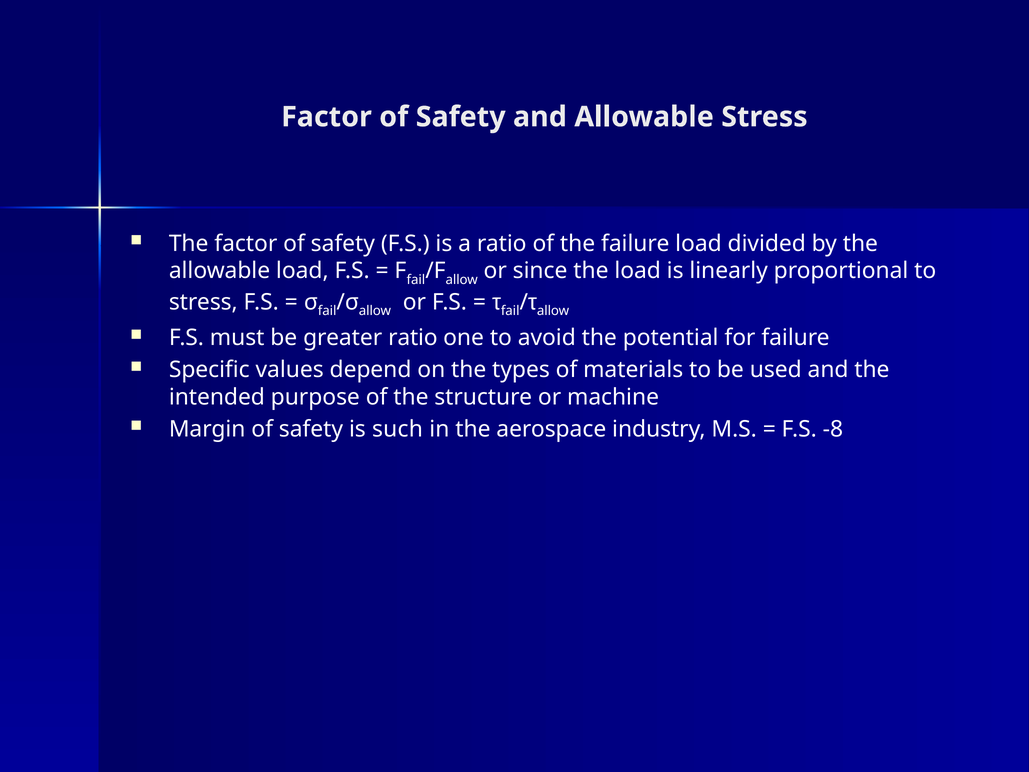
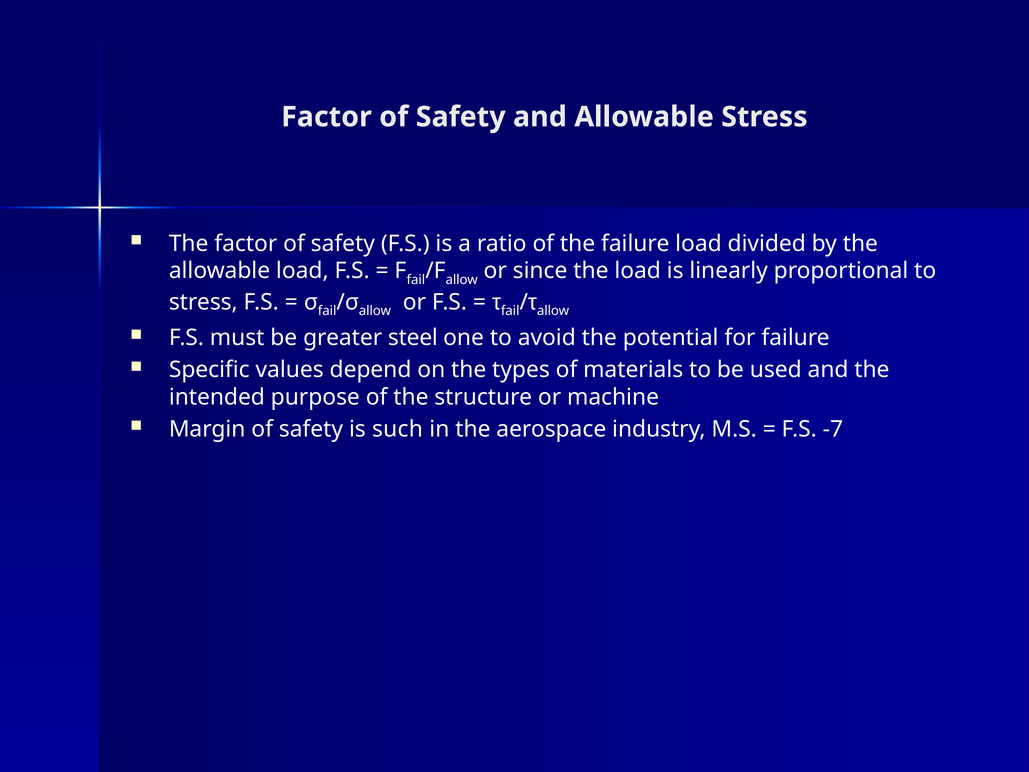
greater ratio: ratio -> steel (413, 338)
-8: -8 -> -7 (833, 429)
